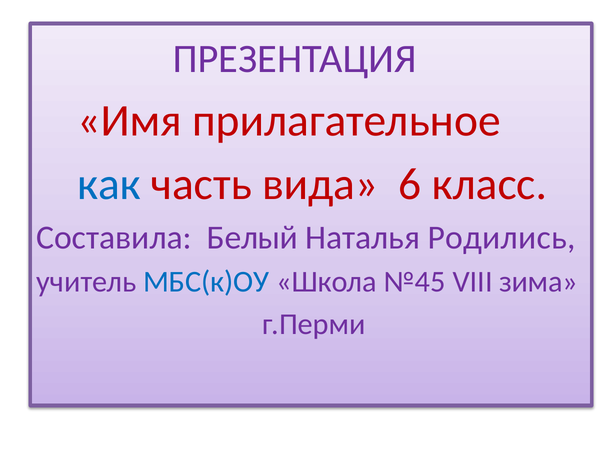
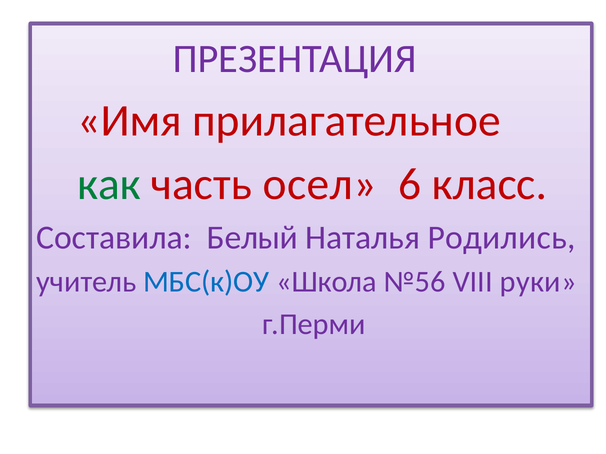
как colour: blue -> green (109, 184)
вида: вида -> осел (320, 184)
№45: №45 -> №56 (415, 282)
зима: зима -> руки (538, 282)
